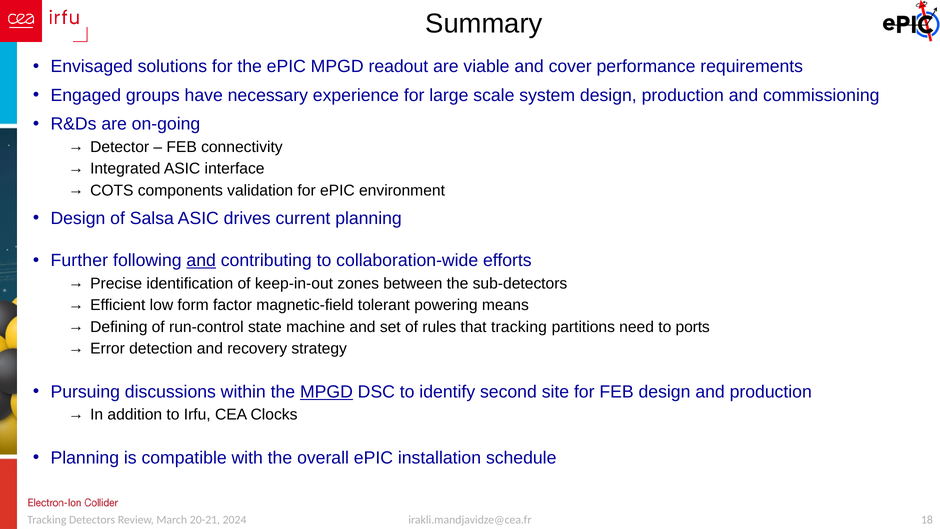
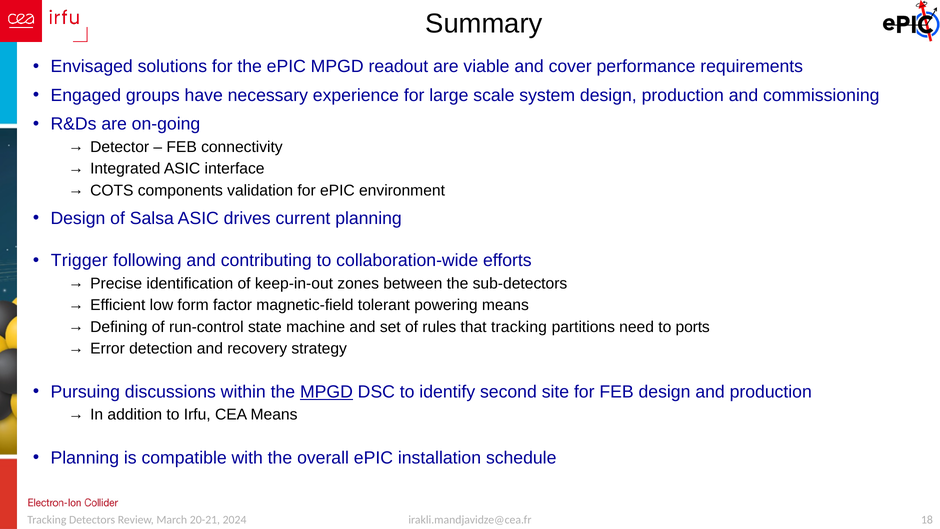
Further: Further -> Trigger (79, 260)
and underline: present -> none (201, 260)
CEA Clocks: Clocks -> Means (274, 414)
